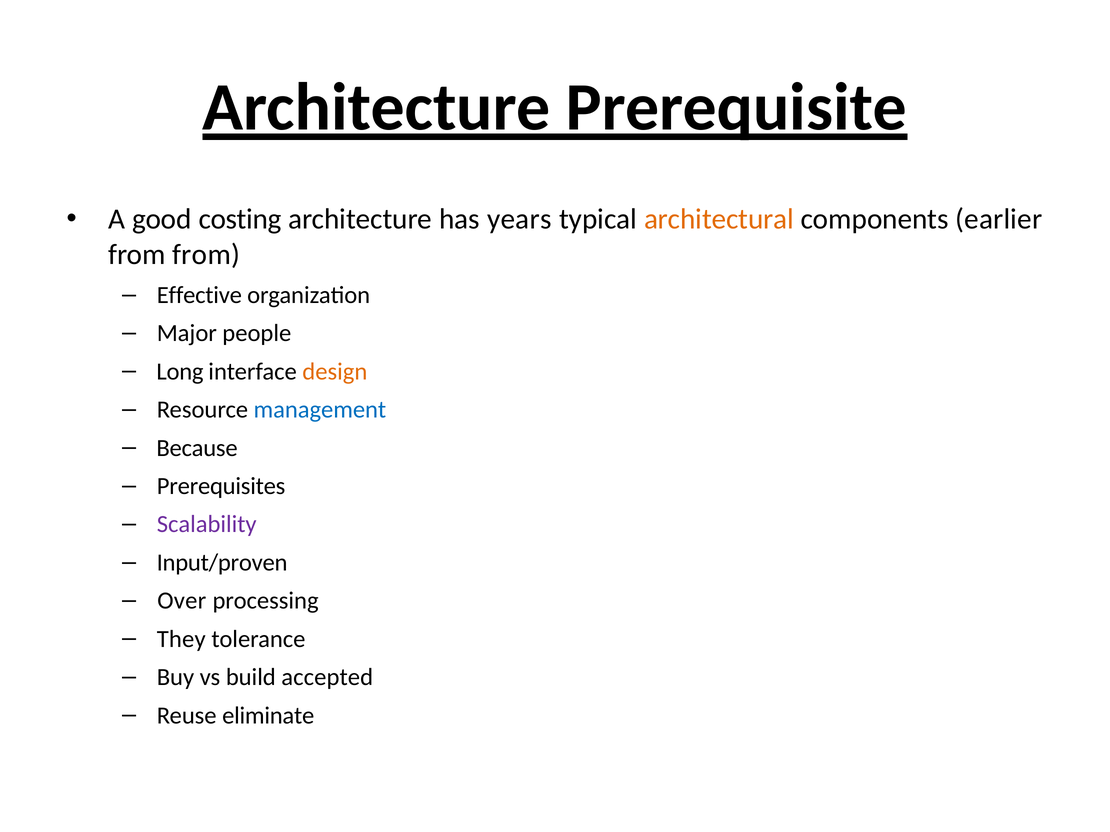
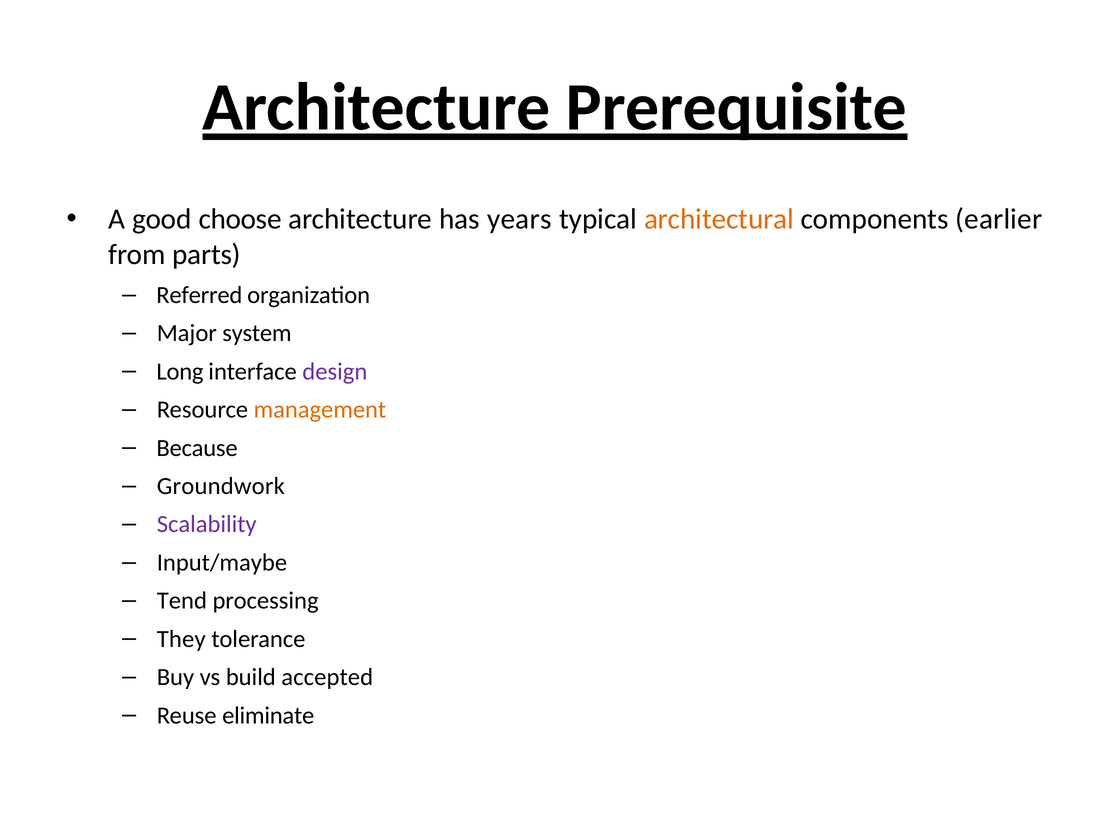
costing: costing -> choose (240, 219)
from from: from -> parts (206, 255)
Effective: Effective -> Referred (199, 295)
people: people -> system (257, 333)
design colour: orange -> purple (335, 372)
management colour: blue -> orange (320, 410)
Prerequisites: Prerequisites -> Groundwork (221, 486)
Input/proven: Input/proven -> Input/maybe (222, 563)
Over: Over -> Tend (182, 601)
